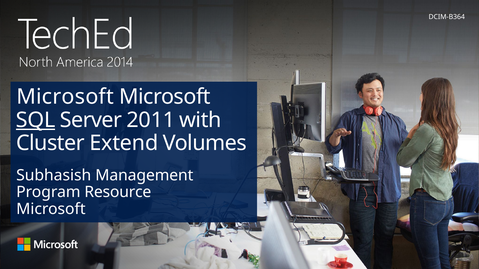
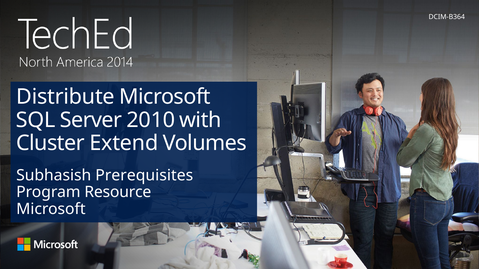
Microsoft: Microsoft -> Distribute (65, 97)
SQL underline: present -> none (36, 120)
2011: 2011 -> 2010 (151, 120)
Management: Management -> Prerequisites (144, 175)
